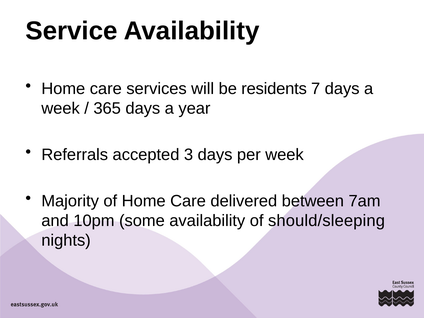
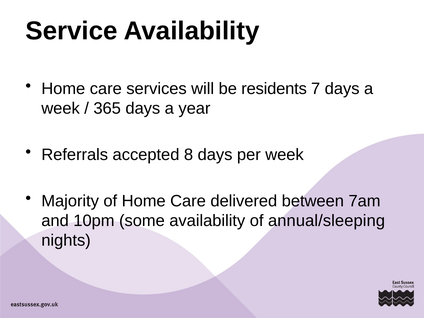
3: 3 -> 8 (189, 155)
should/sleeping: should/sleeping -> annual/sleeping (327, 221)
